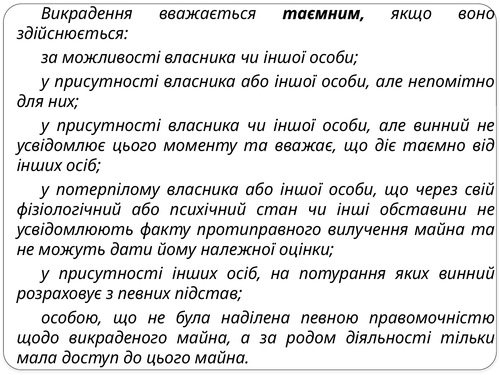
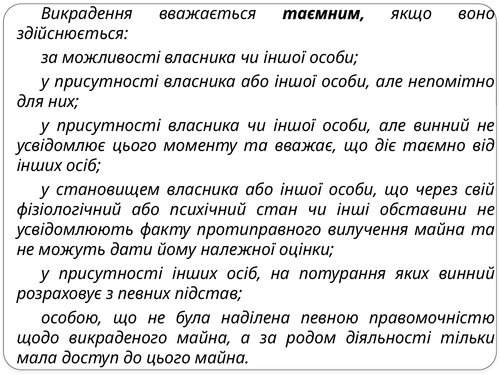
потерпілому: потерпілому -> становищем (108, 190)
